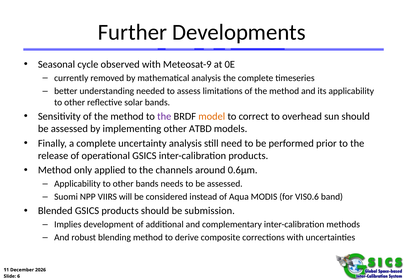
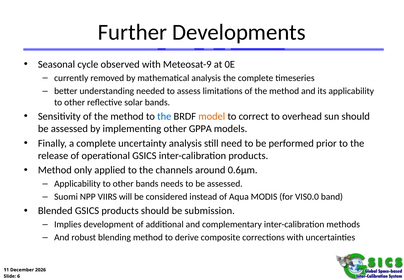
the colour: purple -> blue (164, 116)
ATBD: ATBD -> GPPA (200, 129)
VIS0.6: VIS0.6 -> VIS0.0 (307, 197)
